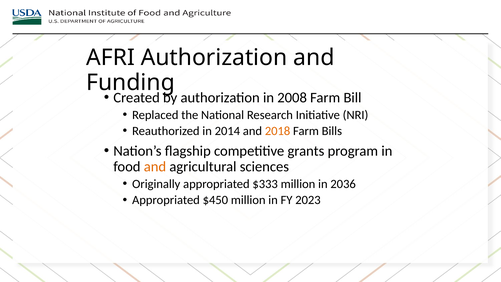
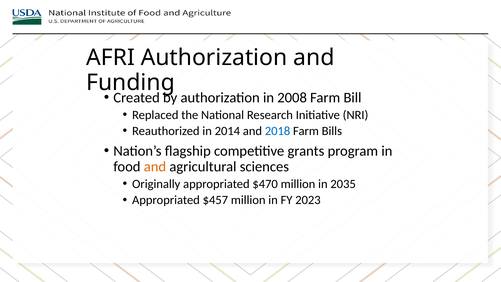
2018 colour: orange -> blue (278, 131)
$333: $333 -> $470 (265, 184)
2036: 2036 -> 2035 (343, 184)
$450: $450 -> $457 (215, 200)
